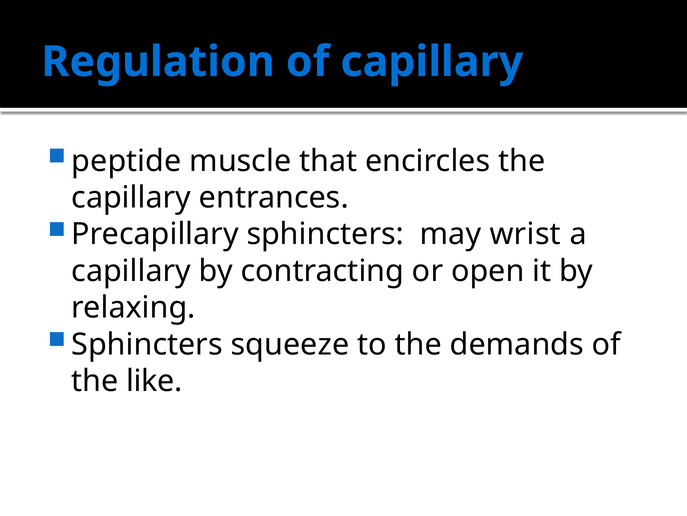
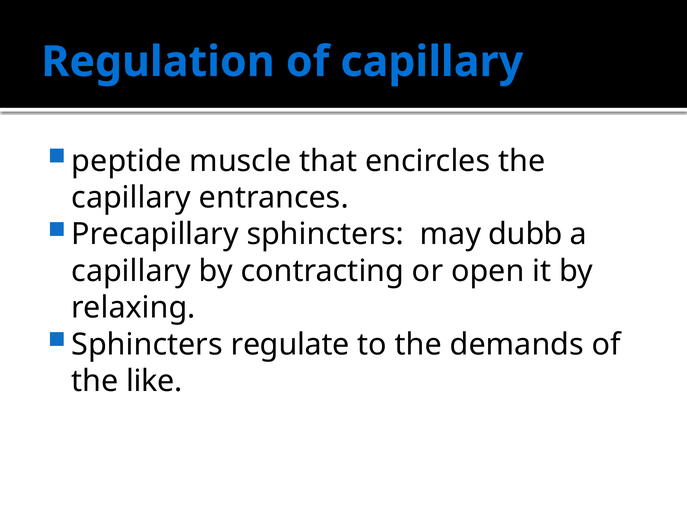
wrist: wrist -> dubb (526, 234)
squeeze: squeeze -> regulate (290, 344)
